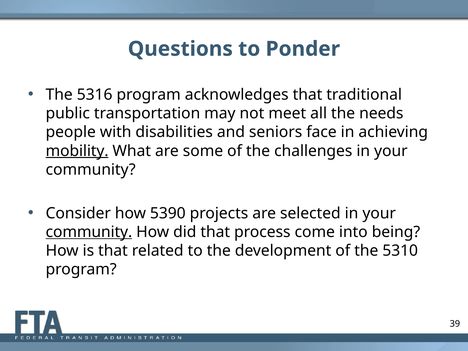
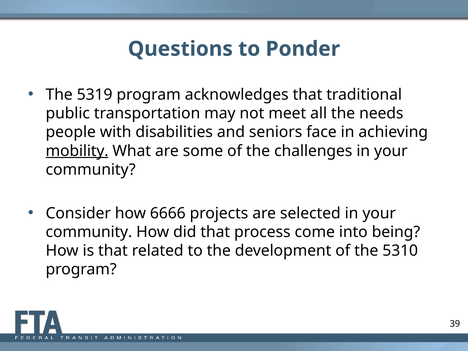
5316: 5316 -> 5319 (95, 95)
5390: 5390 -> 6666 (168, 213)
community underline: present -> none (89, 232)
